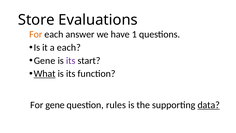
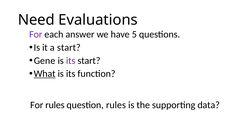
Store: Store -> Need (36, 20)
For colour: orange -> purple (36, 34)
1: 1 -> 5 (134, 34)
a each: each -> start (69, 47)
For gene: gene -> rules (55, 105)
data underline: present -> none (209, 105)
